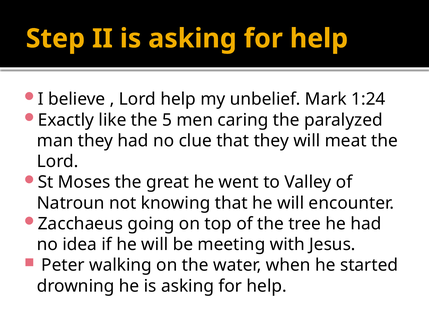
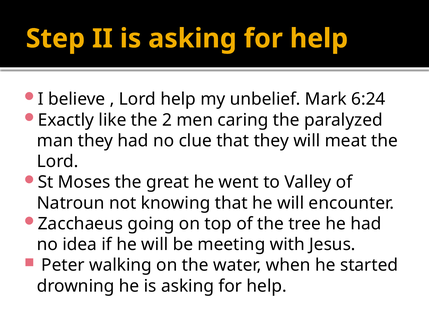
1:24: 1:24 -> 6:24 (368, 99)
5: 5 -> 2 (167, 120)
